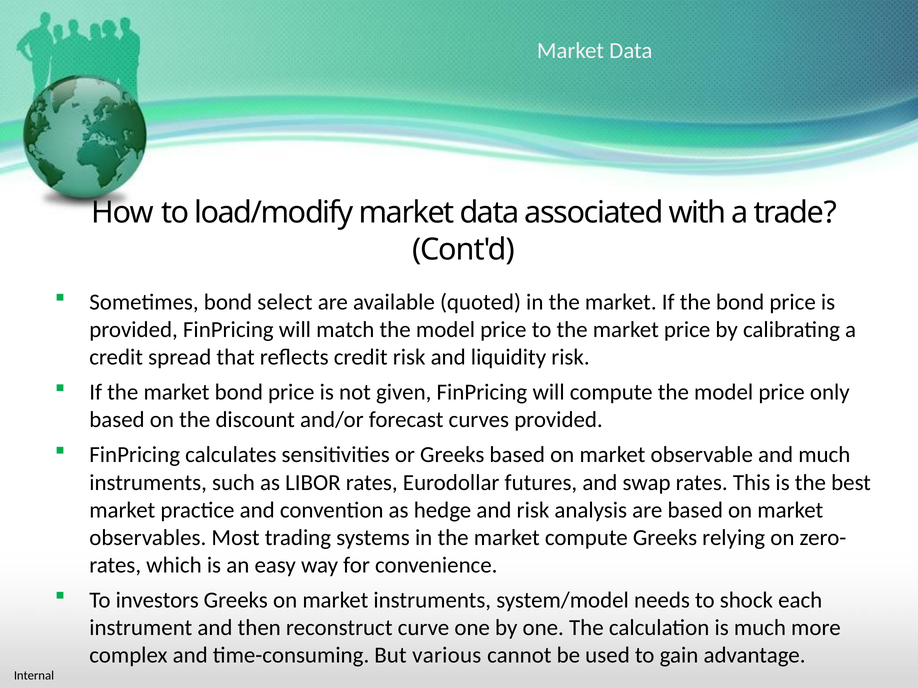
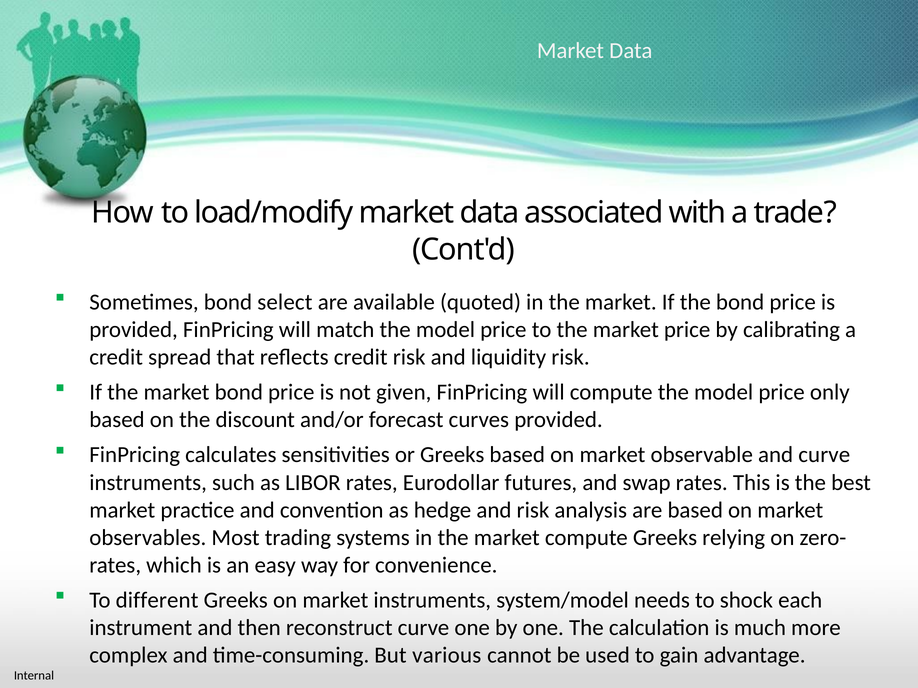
and much: much -> curve (824, 455)
investors: investors -> different (157, 601)
